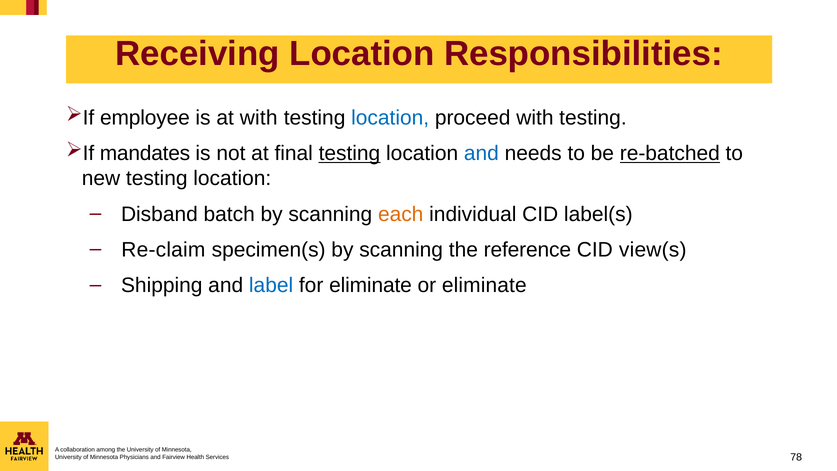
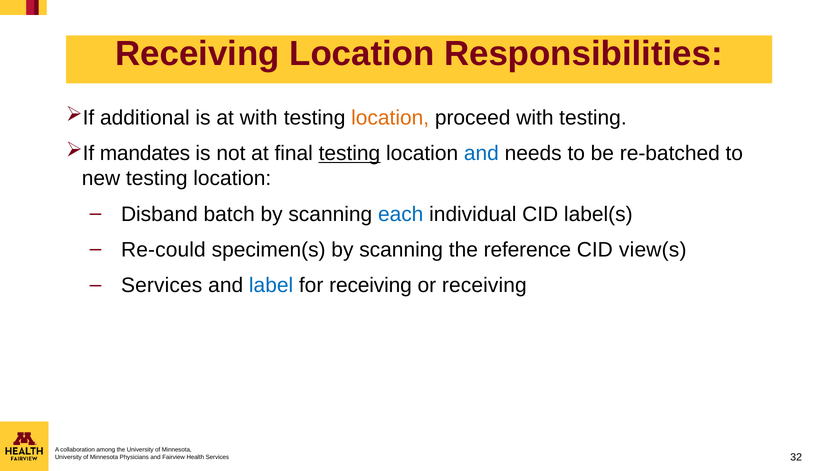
employee: employee -> additional (145, 118)
location colour: blue -> orange (390, 118)
re-batched underline: present -> none (670, 153)
each colour: orange -> blue (401, 214)
Re-claim: Re-claim -> Re-could (163, 250)
Shipping: Shipping -> Services (162, 285)
for eliminate: eliminate -> receiving (370, 285)
or eliminate: eliminate -> receiving (484, 285)
78: 78 -> 32 (796, 457)
